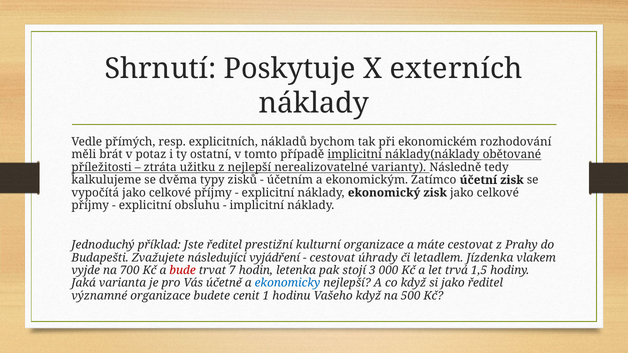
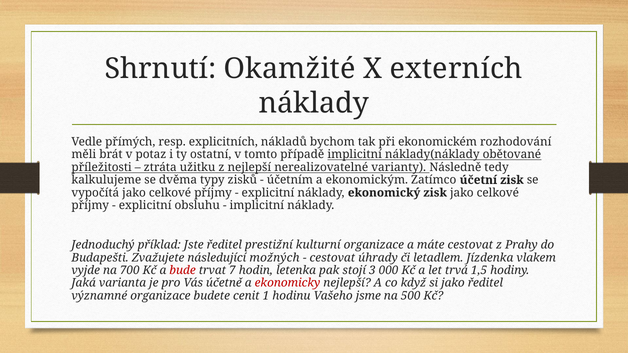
Poskytuje: Poskytuje -> Okamžité (290, 69)
vyjádření: vyjádření -> možných (275, 258)
ekonomicky colour: blue -> red (288, 283)
Vašeho když: když -> jsme (368, 296)
